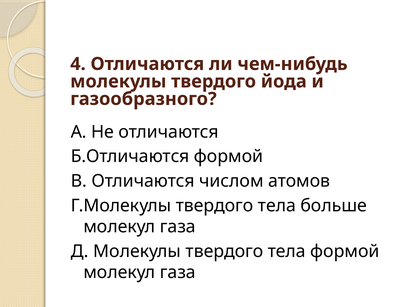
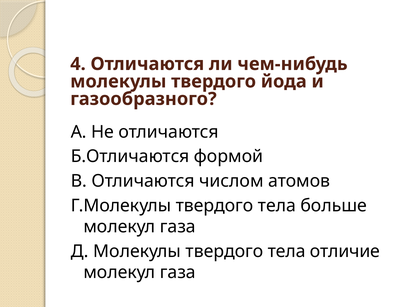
тела формой: формой -> отличие (345, 252)
